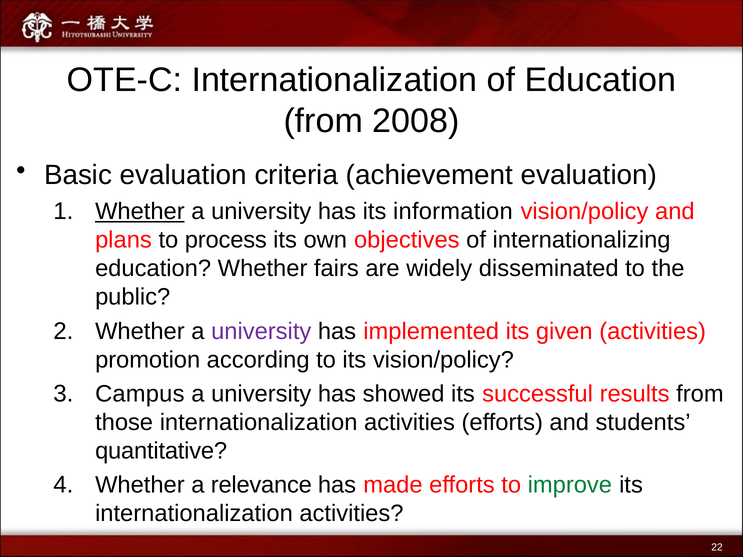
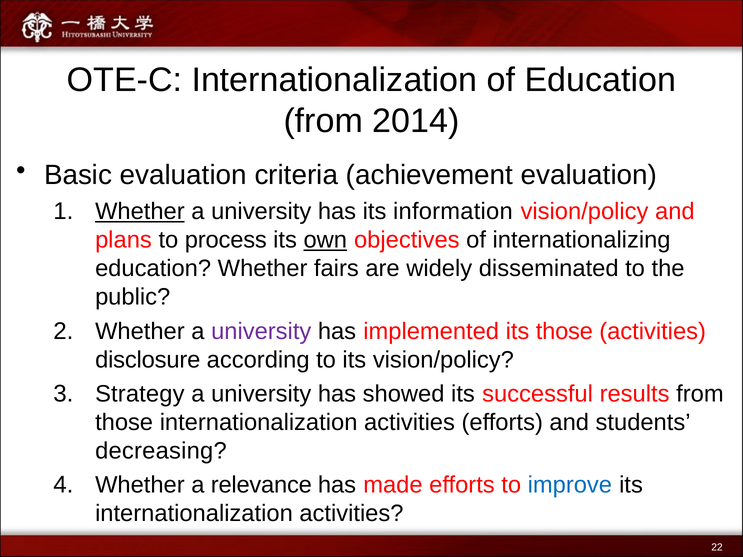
2008: 2008 -> 2014 (416, 121)
own underline: none -> present (325, 240)
its given: given -> those (564, 331)
promotion: promotion -> disclosure (148, 360)
Campus: Campus -> Strategy (140, 394)
quantitative: quantitative -> decreasing (161, 451)
improve colour: green -> blue (570, 485)
